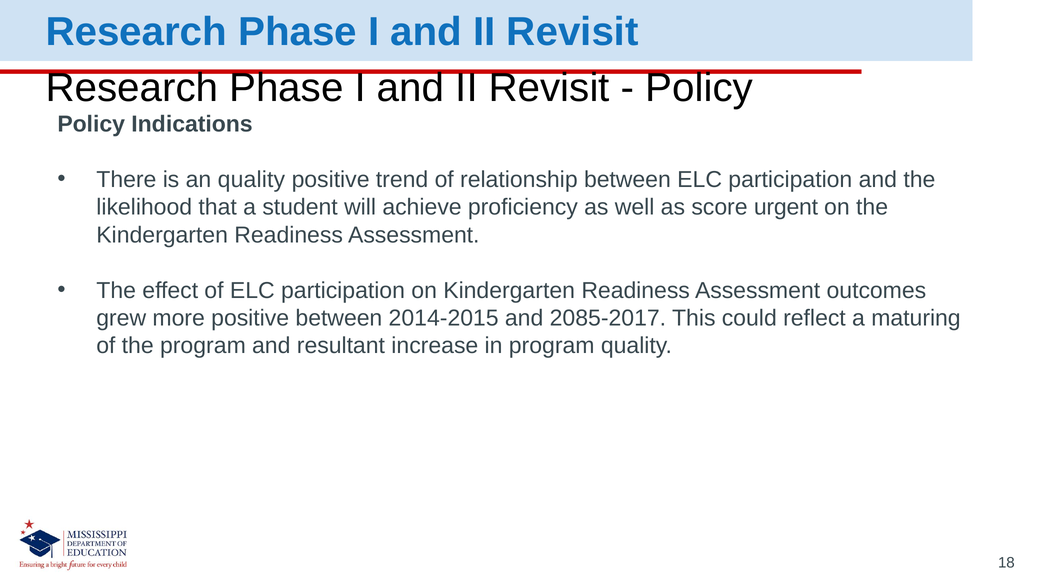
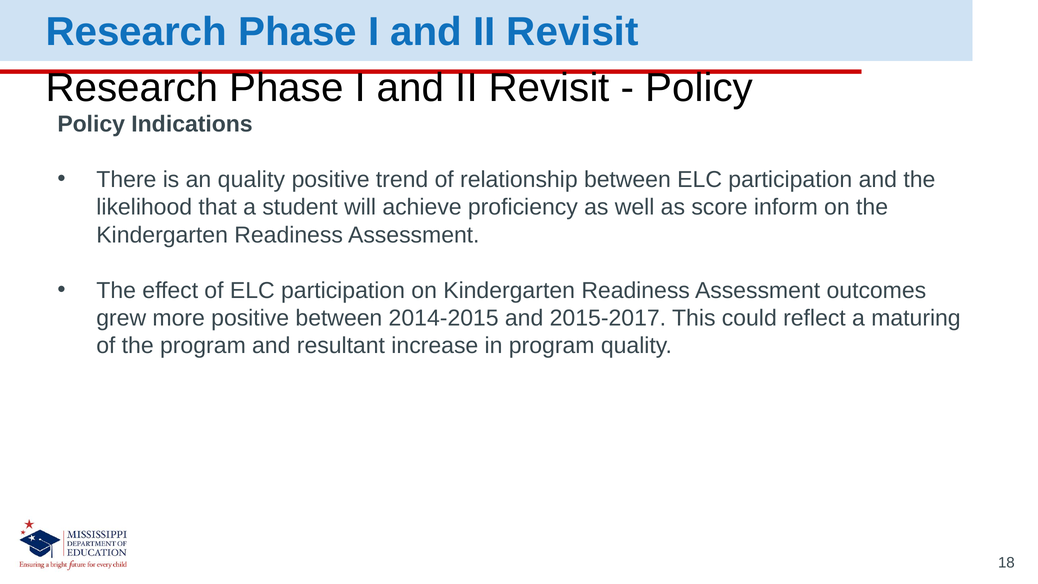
urgent: urgent -> inform (786, 207)
2085-2017: 2085-2017 -> 2015-2017 (608, 318)
